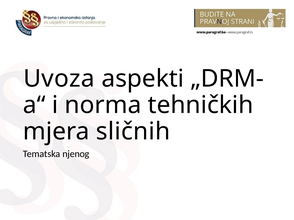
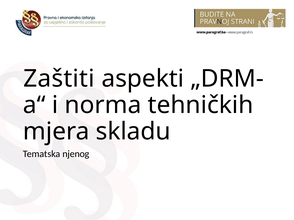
Uvoza: Uvoza -> Zaštiti (59, 79)
sličnih: sličnih -> skladu (133, 132)
